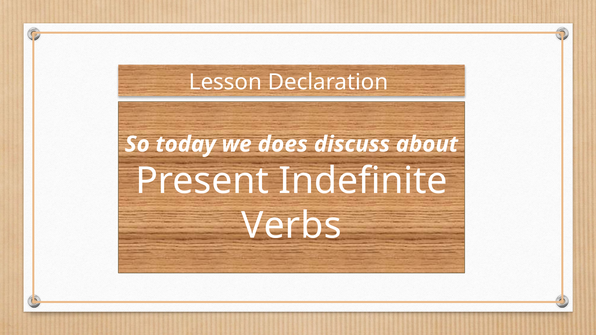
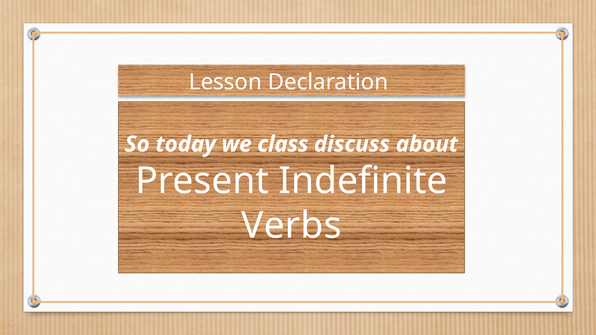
does: does -> class (283, 144)
